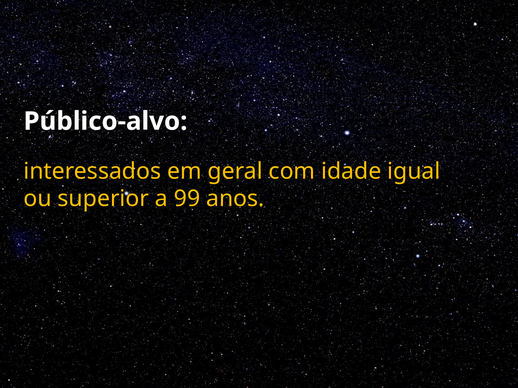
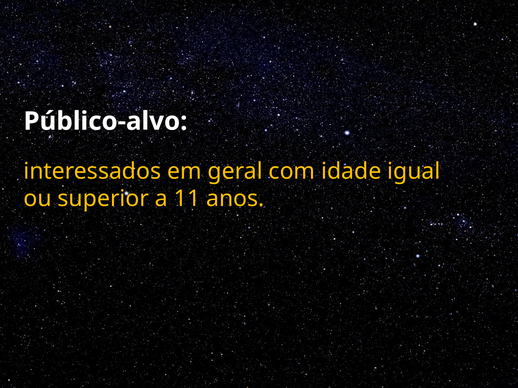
99: 99 -> 11 (187, 199)
